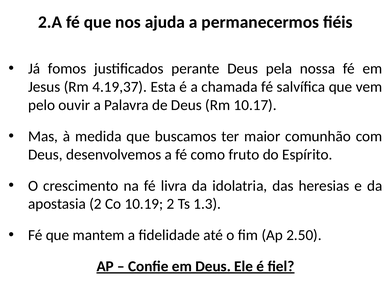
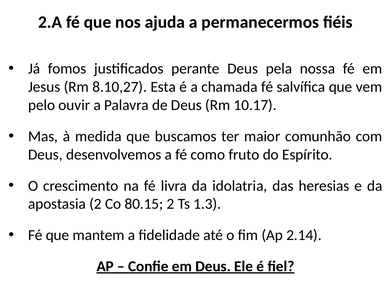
4.19,37: 4.19,37 -> 8.10,27 (120, 87)
10.19: 10.19 -> 80.15 (144, 204)
2.50: 2.50 -> 2.14 (304, 235)
